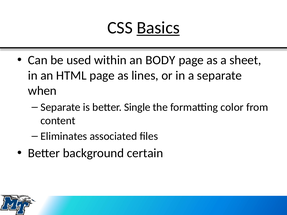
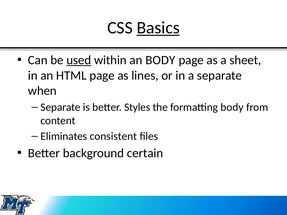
used underline: none -> present (79, 60)
Single: Single -> Styles (137, 107)
formatting color: color -> body (232, 107)
associated: associated -> consistent (113, 136)
